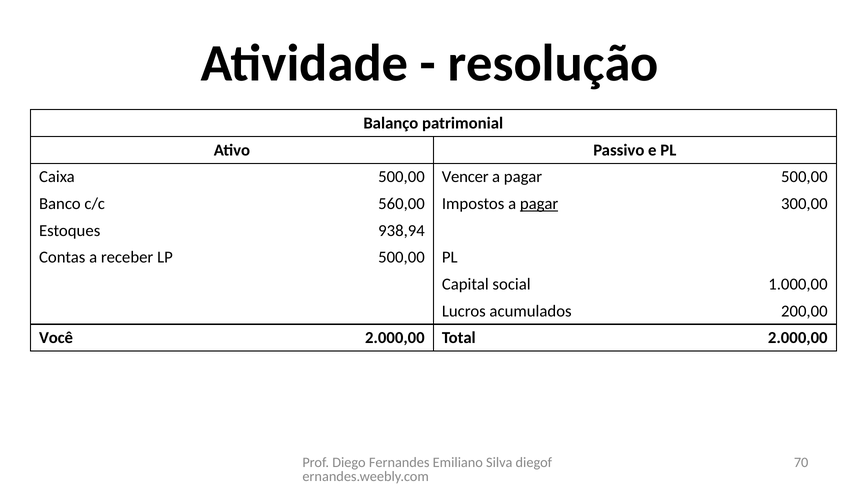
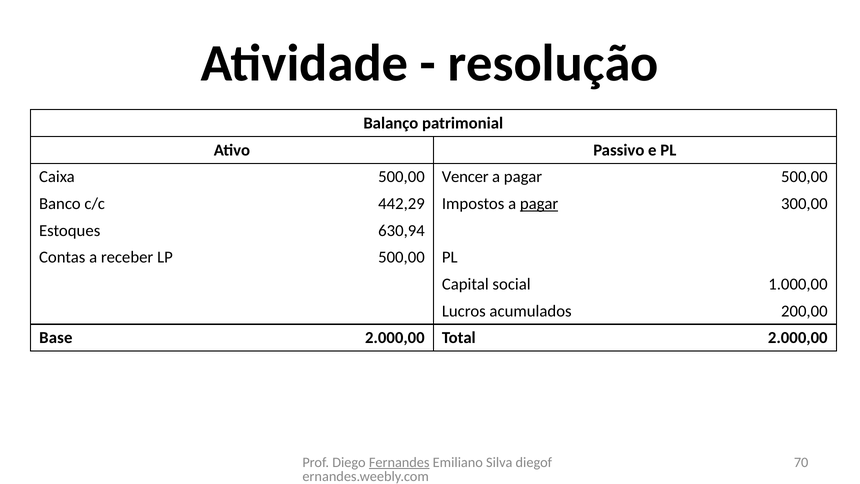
560,00: 560,00 -> 442,29 (401, 204)
938,94: 938,94 -> 630,94 (401, 230)
Você: Você -> Base (56, 338)
Fernandes underline: none -> present (399, 462)
